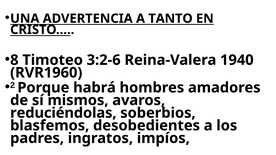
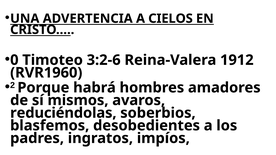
TANTO: TANTO -> CIELOS (171, 19)
8: 8 -> 0 (14, 60)
1940: 1940 -> 1912 (237, 60)
